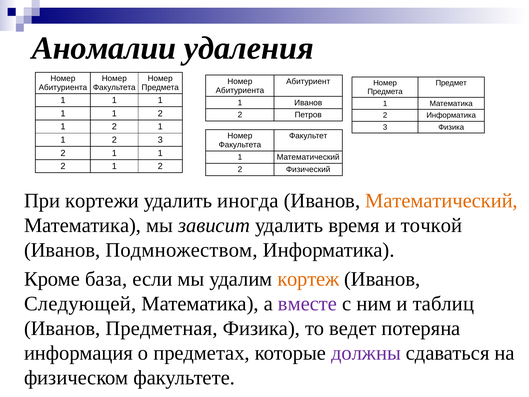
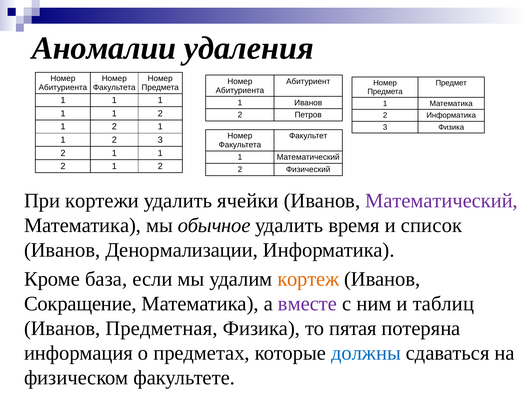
иногда: иногда -> ячейки (248, 200)
Математический colour: orange -> purple (442, 200)
зависит: зависит -> обычное (214, 225)
точкой: точкой -> список (432, 225)
Подмножеством: Подмножеством -> Денормализации (182, 250)
Следующей: Следующей -> Сокращение (80, 303)
ведет: ведет -> пятая (353, 328)
должны colour: purple -> blue (366, 353)
